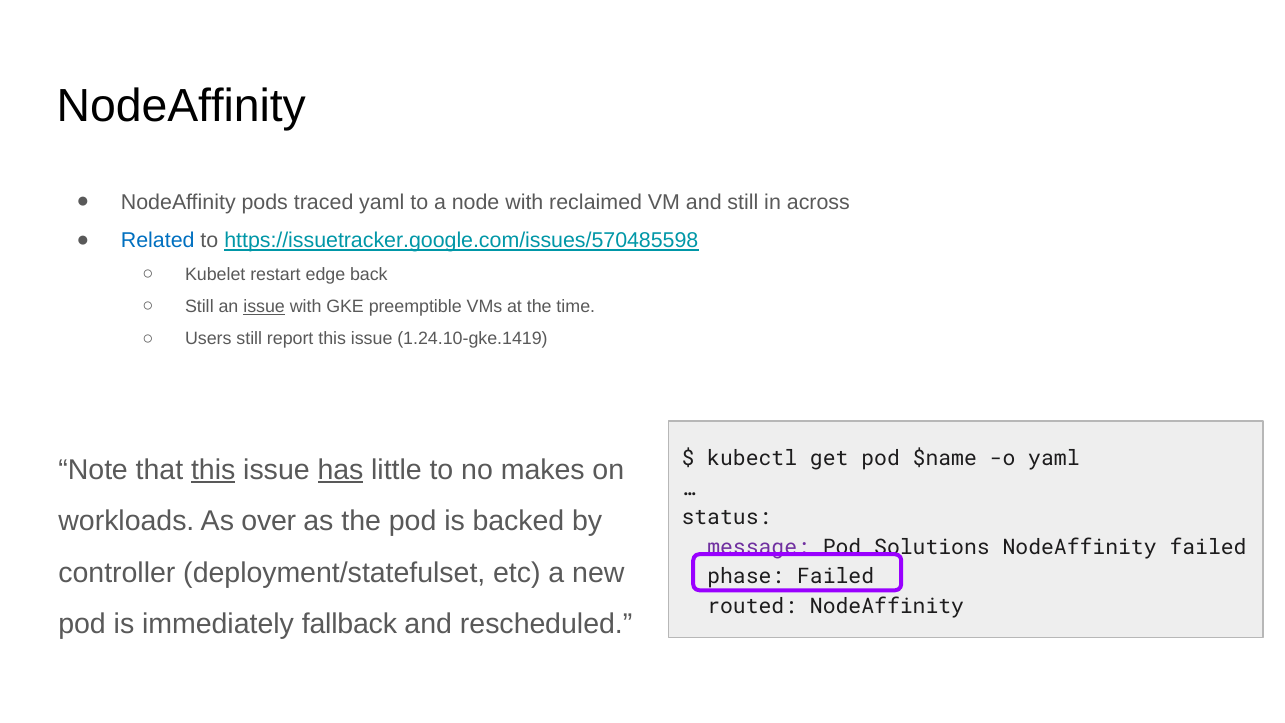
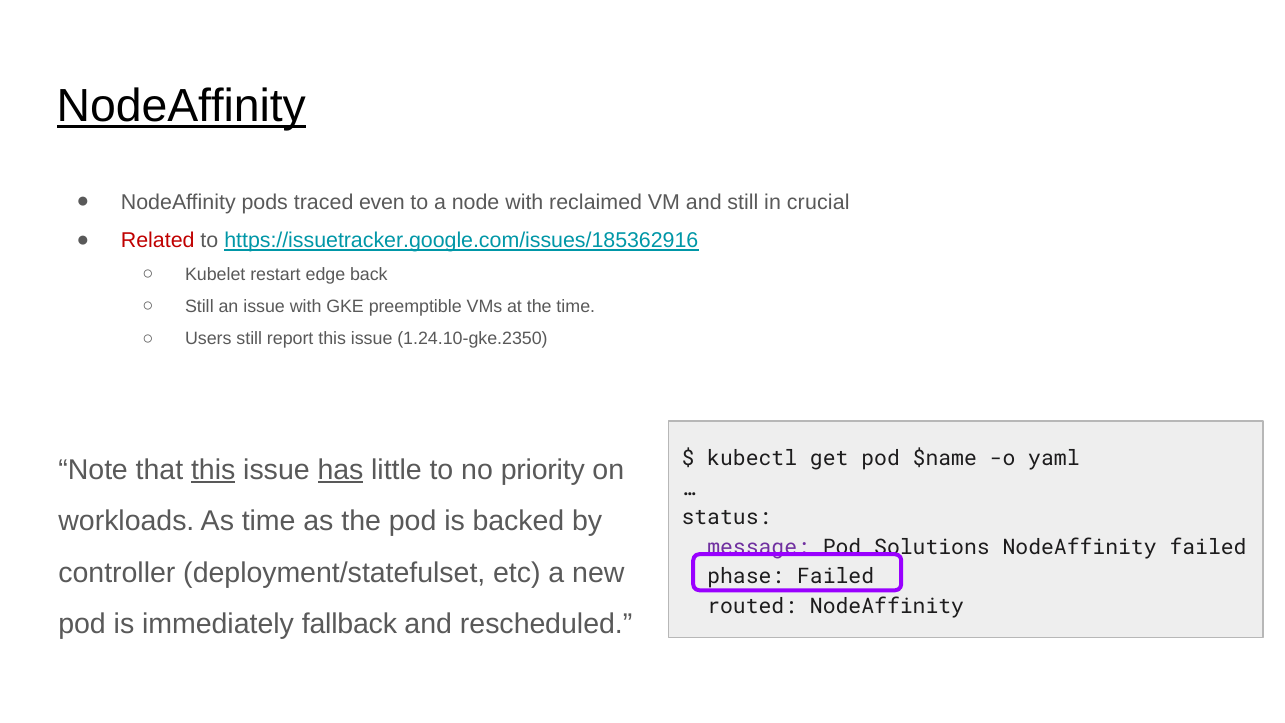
NodeAffinity underline: none -> present (181, 106)
traced yaml: yaml -> even (382, 202)
across: across -> crucial (818, 202)
Related colour: blue -> red (158, 241)
https://issuetracker.google.com/issues/570485598: https://issuetracker.google.com/issues/570485598 -> https://issuetracker.google.com/issues/185362916 (461, 241)
issue underline: present -> none (264, 307)
1.24.10-gke.1419: 1.24.10-gke.1419 -> 1.24.10-gke.2350 (472, 339)
makes: makes -> priority (543, 470)
As over: over -> time (269, 521)
